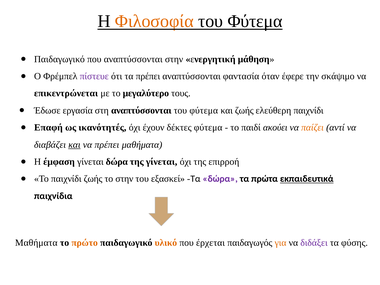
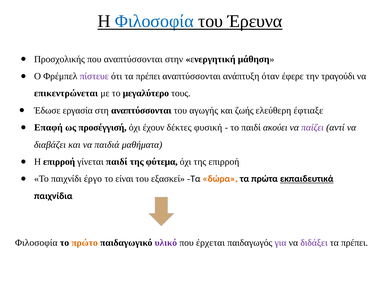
Φιλοσοφία colour: orange -> blue (154, 21)
Φύτεμα: Φύτεμα -> Έρευνα (255, 21)
Παιδαγωγικό: Παιδαγωγικό -> Προσχολικής (59, 59)
φαντασία: φαντασία -> ανάπτυξη (241, 76)
σκάψιμο: σκάψιμο -> τραγούδι (338, 76)
φύτεμα: φύτεμα -> αγωγής (204, 110)
ελεύθερη παιχνίδι: παιχνίδι -> έφτιαξε (308, 110)
ικανότητές: ικανότητές -> προσέγγισή (103, 128)
δέκτες φύτεμα: φύτεμα -> φυσική (208, 128)
παίζει colour: orange -> purple (313, 128)
και underline: present -> none (74, 145)
να πρέπει: πρέπει -> παιδιά (107, 145)
Η έμφαση: έμφαση -> επιρροή (59, 162)
γίνεται δώρα: δώρα -> παιδί (117, 162)
της γίνεται: γίνεται -> φύτεμα (162, 162)
παιχνίδι ζωής: ζωής -> έργο (93, 179)
το στην: στην -> είναι (124, 179)
δώρα colour: purple -> orange (220, 179)
Μαθήματα: Μαθήματα -> Φιλοσοφία (36, 243)
υλικό colour: orange -> purple (166, 243)
για colour: orange -> purple (281, 243)
φύσης: φύσης -> πρέπει (355, 243)
